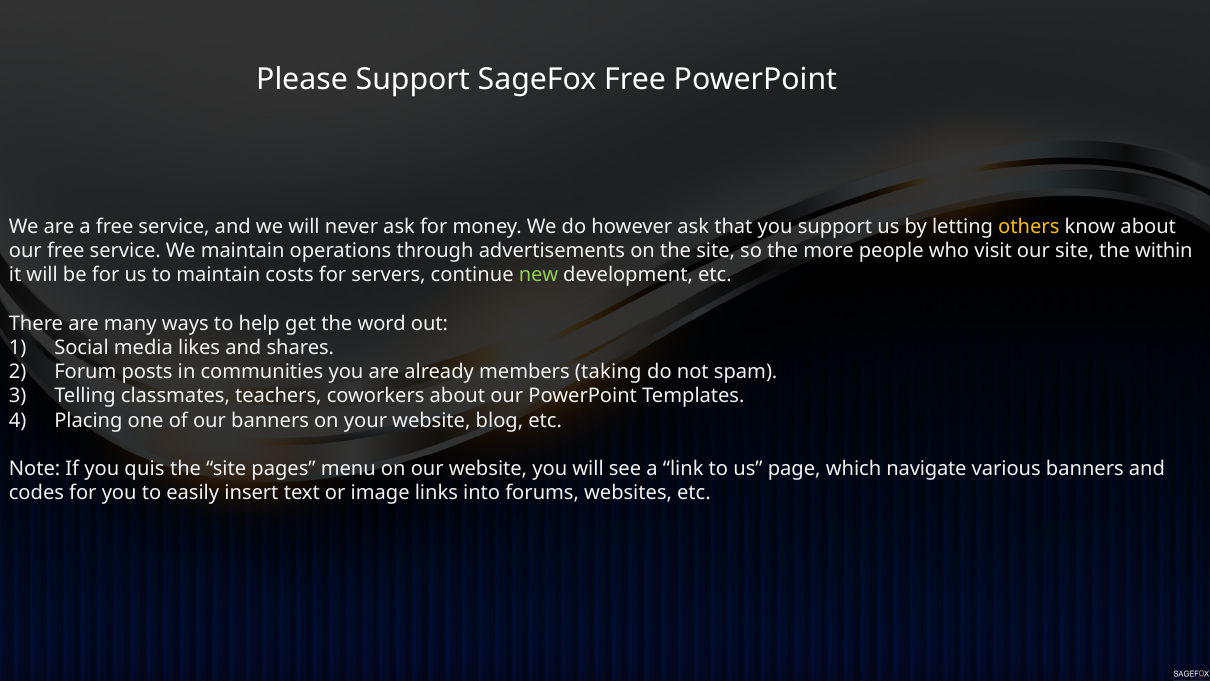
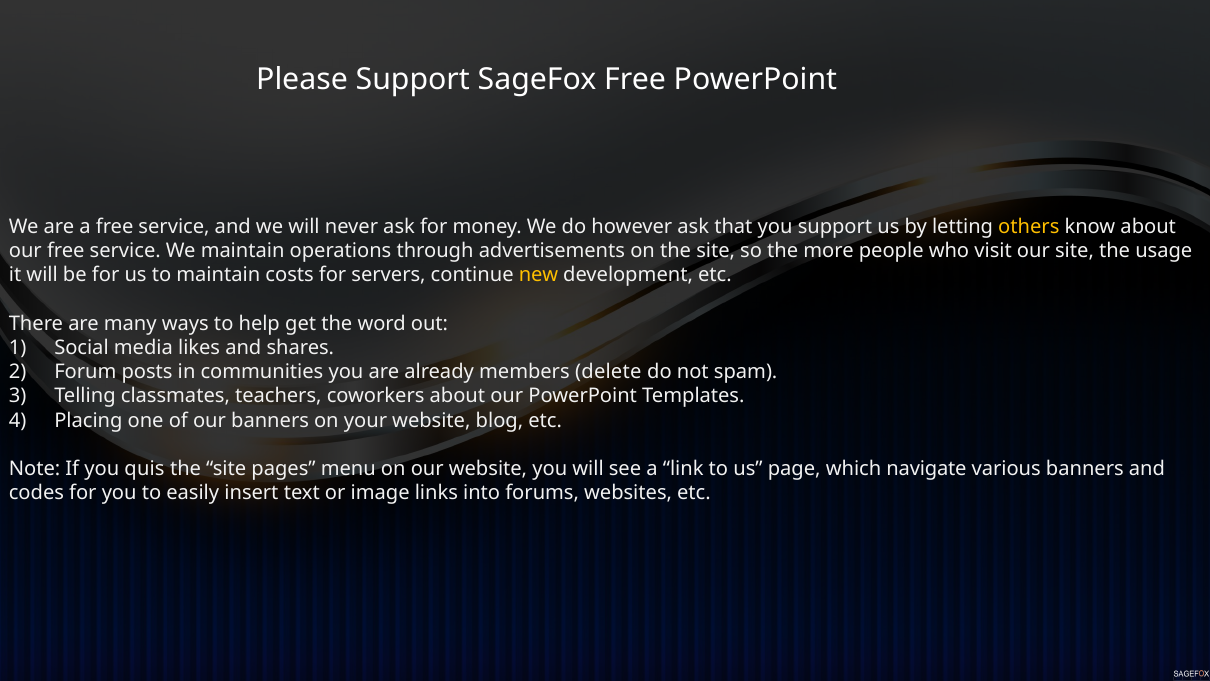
within: within -> usage (1164, 251)
new colour: light green -> yellow (538, 275)
taking: taking -> delete (608, 372)
